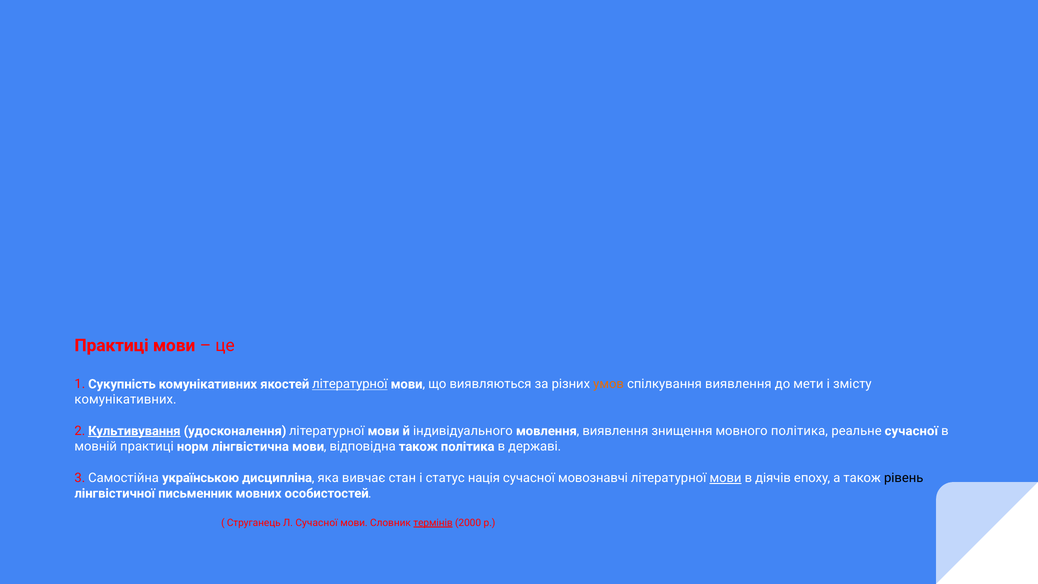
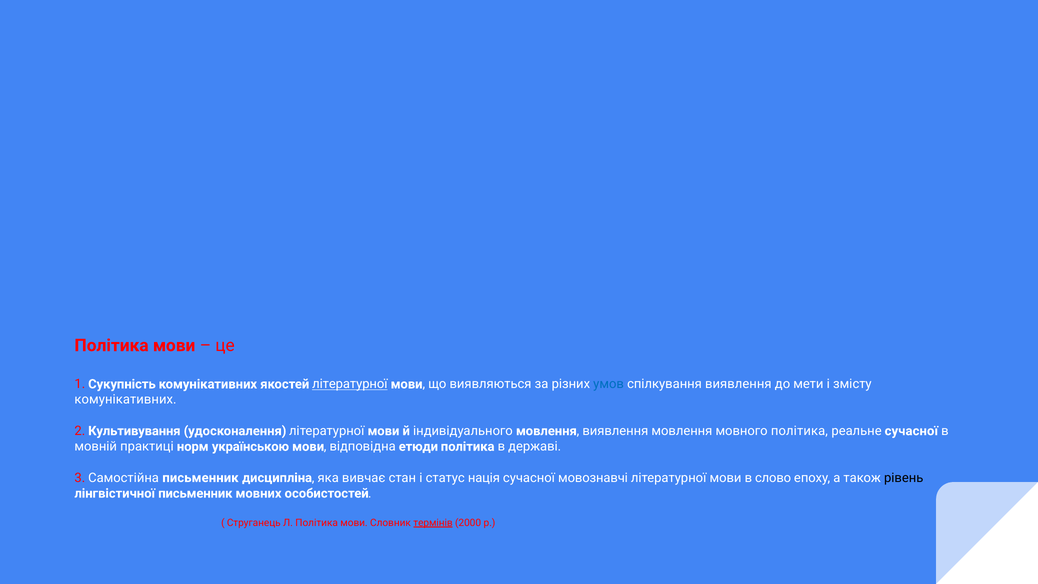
Практиці: Практиці -> Політика (112, 345)
умов colour: orange -> blue (609, 384)
Культивування underline: present -> none (134, 431)
виявлення знищення: знищення -> мовлення (682, 431)
лінгвістична: лінгвістична -> українською (250, 446)
відповідна також: також -> етюди (418, 446)
Самостійна українською: українською -> письменник (200, 478)
мови underline: present -> none (725, 478)
діячів: діячів -> слово (773, 478)
Л Сучасної: Сучасної -> Політика (317, 523)
